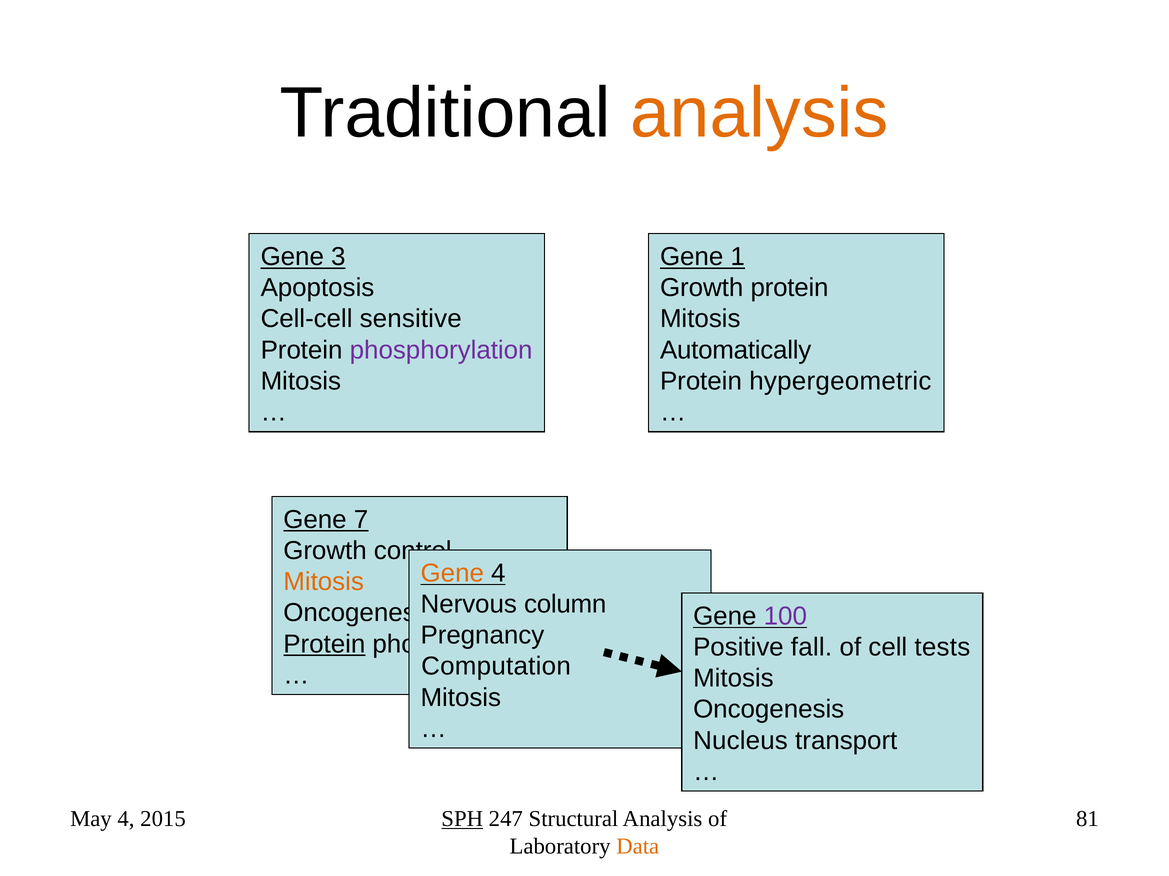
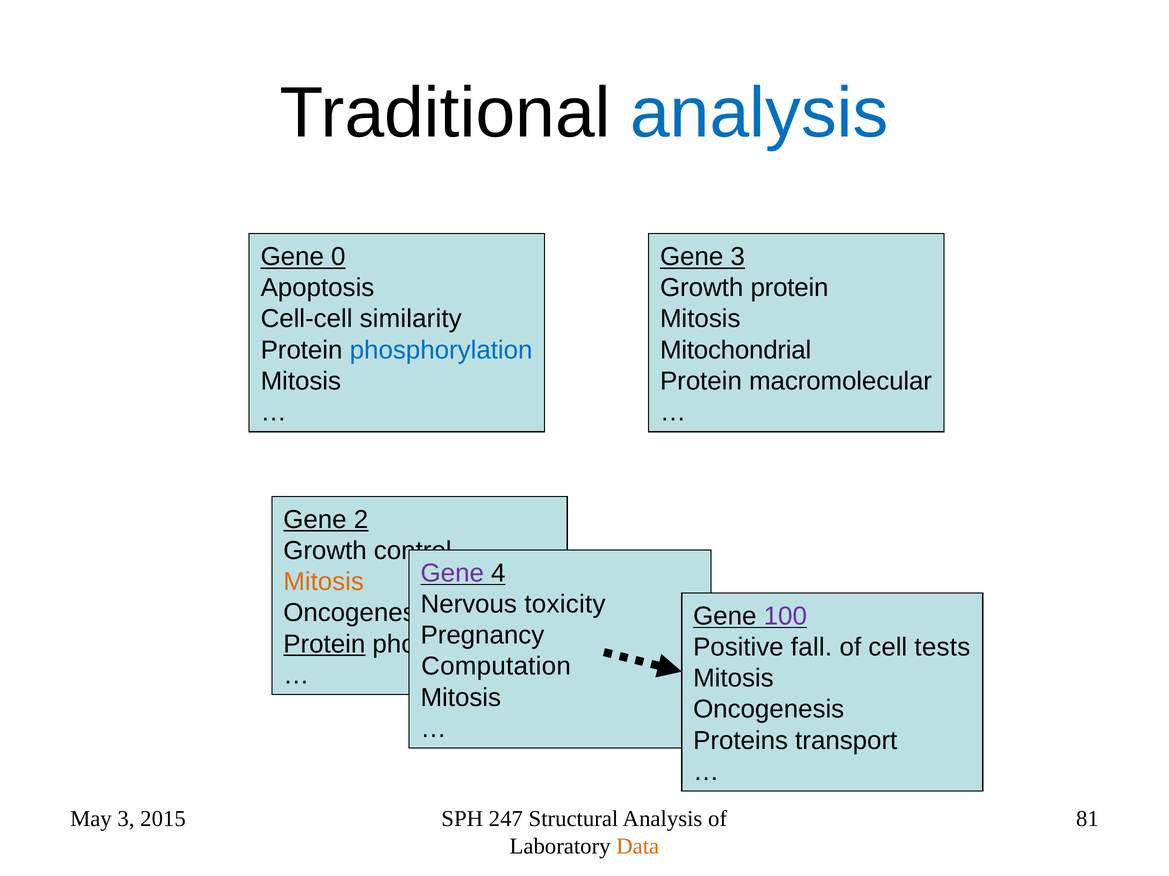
analysis colour: orange -> blue (759, 113)
3: 3 -> 0 (338, 257)
Gene 1: 1 -> 3 (738, 257)
sensitive: sensitive -> similarity (411, 319)
phosphorylation colour: purple -> blue (441, 350)
Automatically: Automatically -> Mitochondrial (736, 350)
hypergeometric: hypergeometric -> macromolecular (841, 382)
7: 7 -> 2 (361, 520)
Gene colour: orange -> purple (452, 573)
column: column -> toxicity (565, 605)
Nucleus: Nucleus -> Proteins (741, 741)
May 4: 4 -> 3 (126, 819)
SPH underline: present -> none (462, 819)
